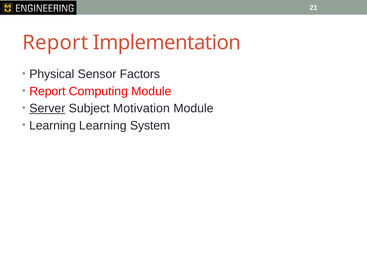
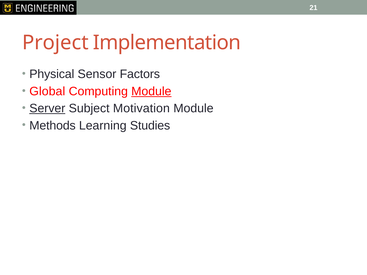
Report: Report -> Project (55, 43)
Report: Report -> Global (47, 91)
Module underline: none -> present (151, 91)
Learning: Learning -> Methods (53, 126)
System: System -> Studies (150, 126)
